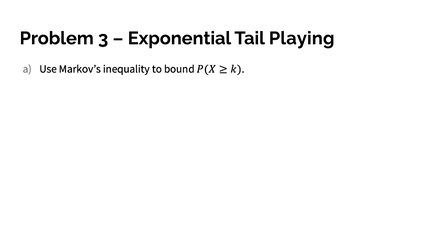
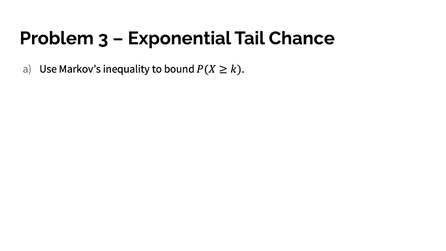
Playing: Playing -> Chance (302, 38)
